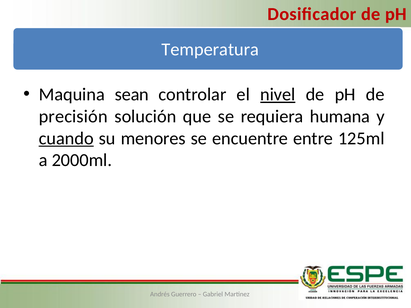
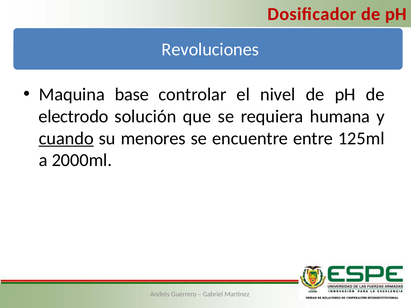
Temperatura: Temperatura -> Revoluciones (210, 50)
sean: sean -> base (132, 95)
nivel underline: present -> none (278, 95)
precisión: precisión -> electrodo (73, 117)
